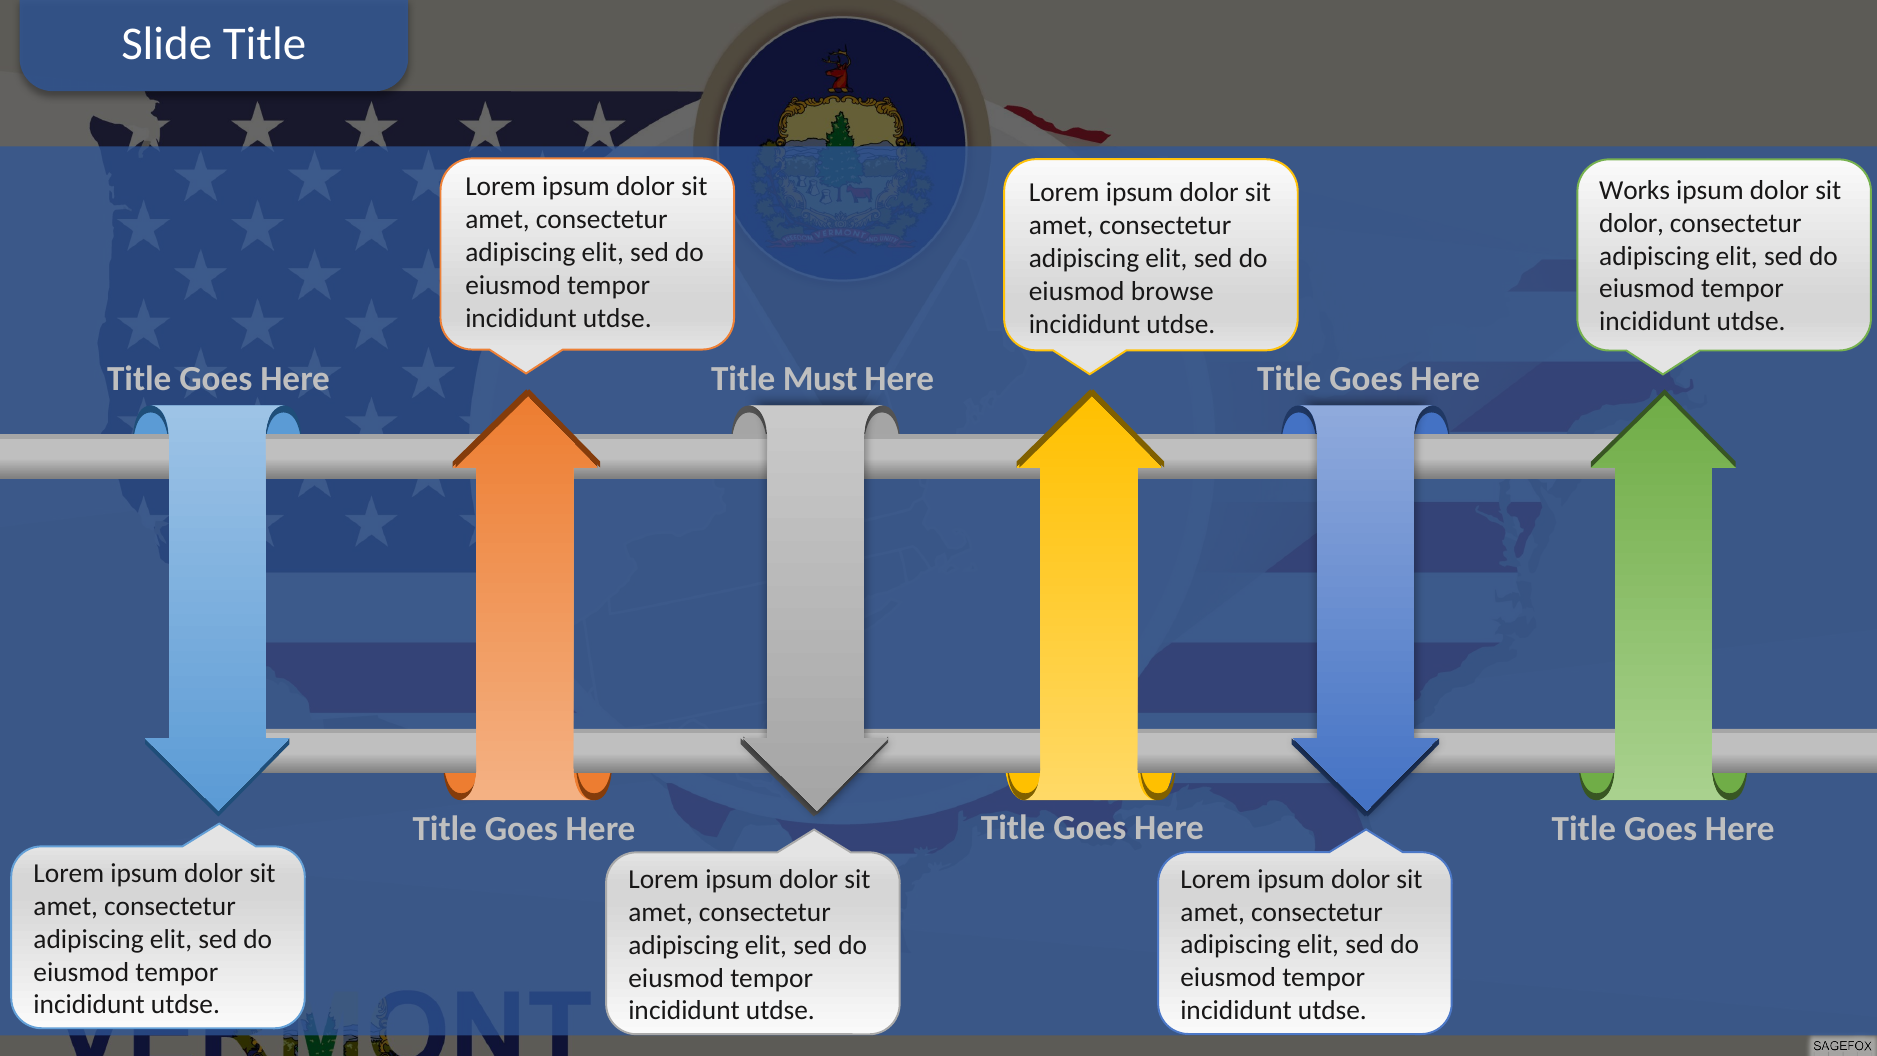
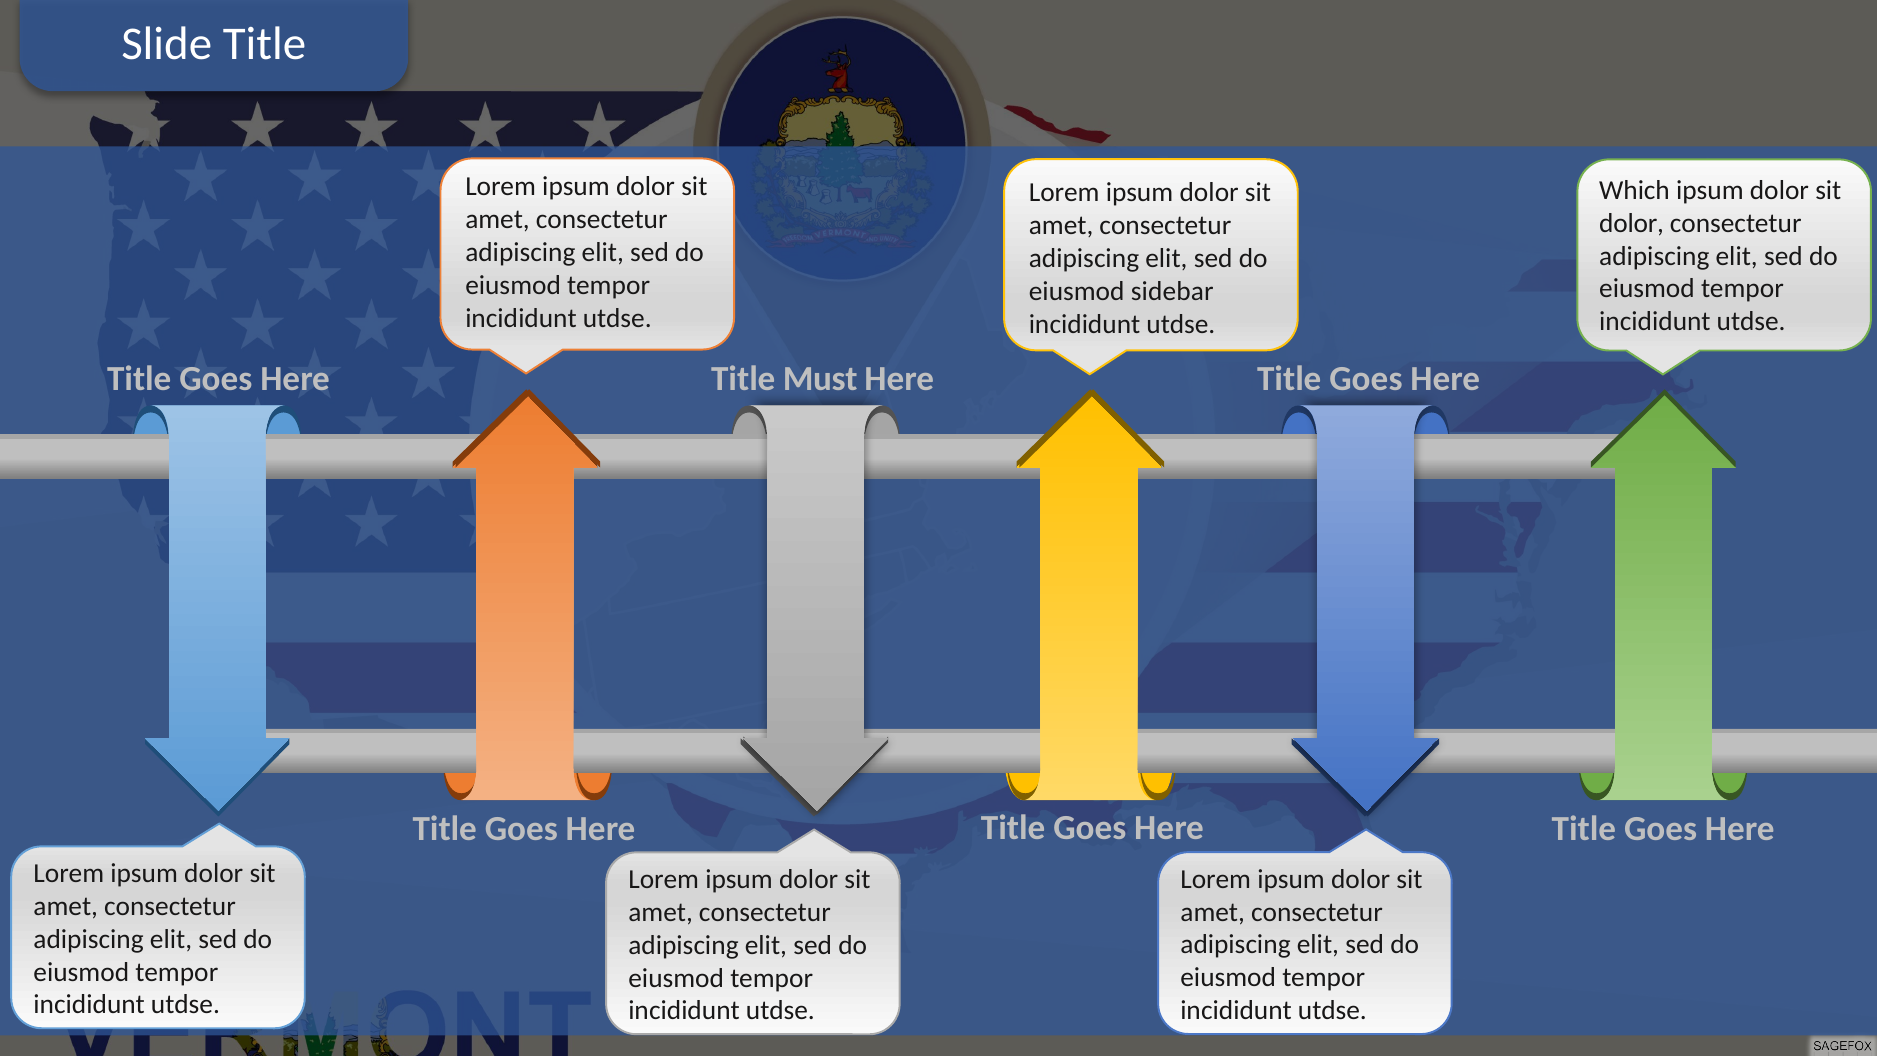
Works: Works -> Which (1635, 190)
browse: browse -> sidebar (1172, 291)
